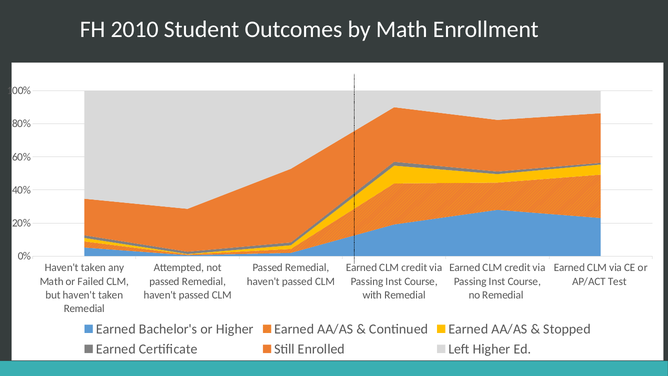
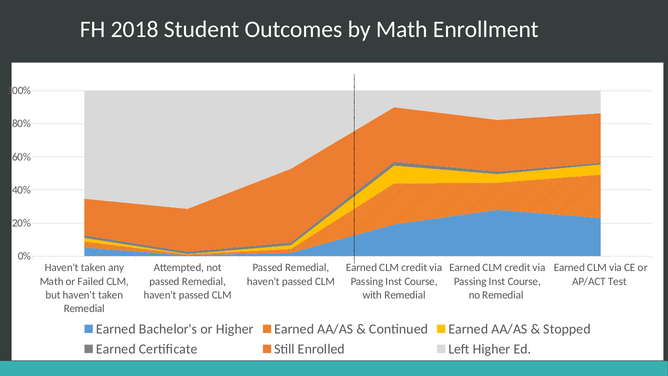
2010: 2010 -> 2018 (135, 29)
